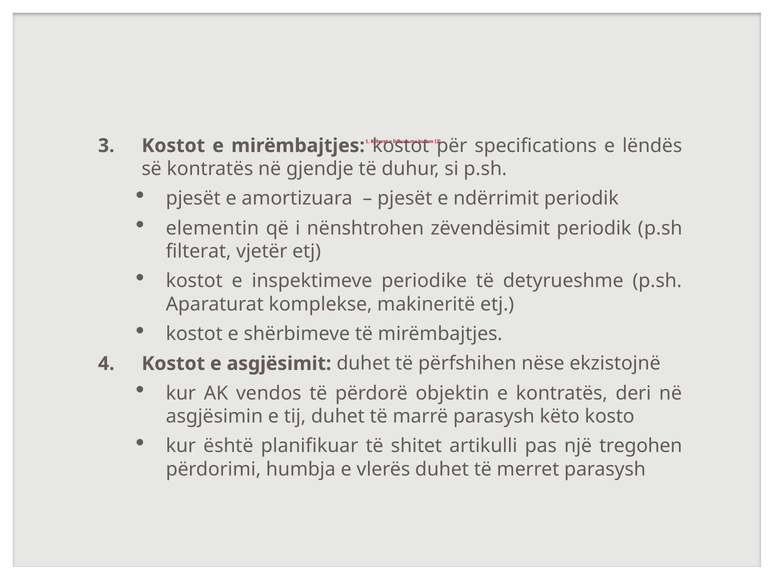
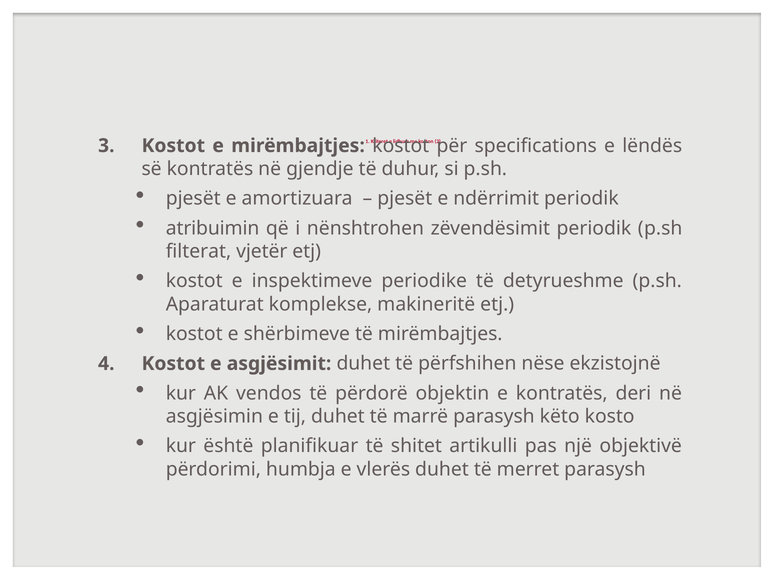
elementin: elementin -> atribuimin (213, 228)
tregohen: tregohen -> objektivë (641, 446)
